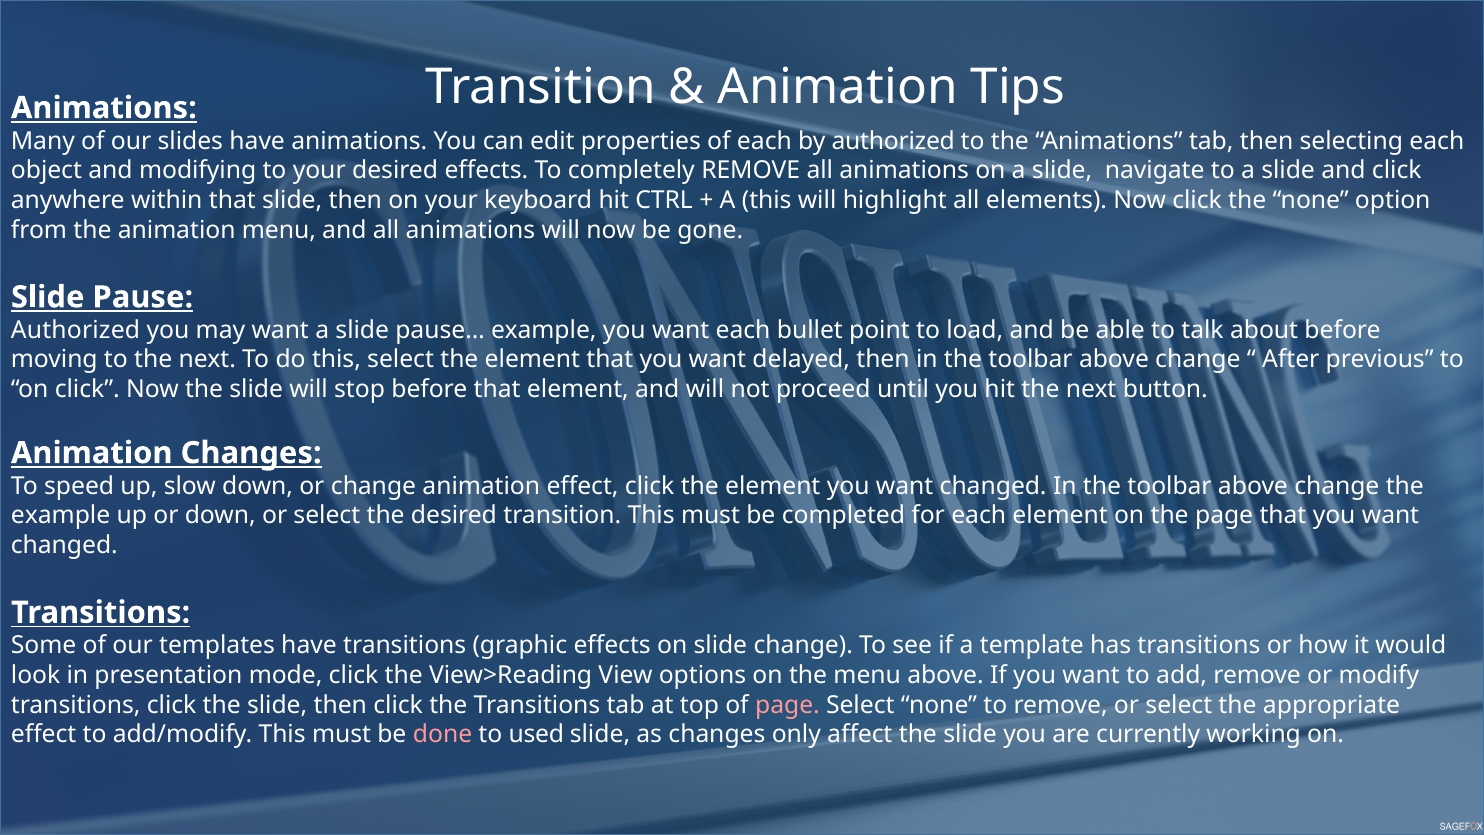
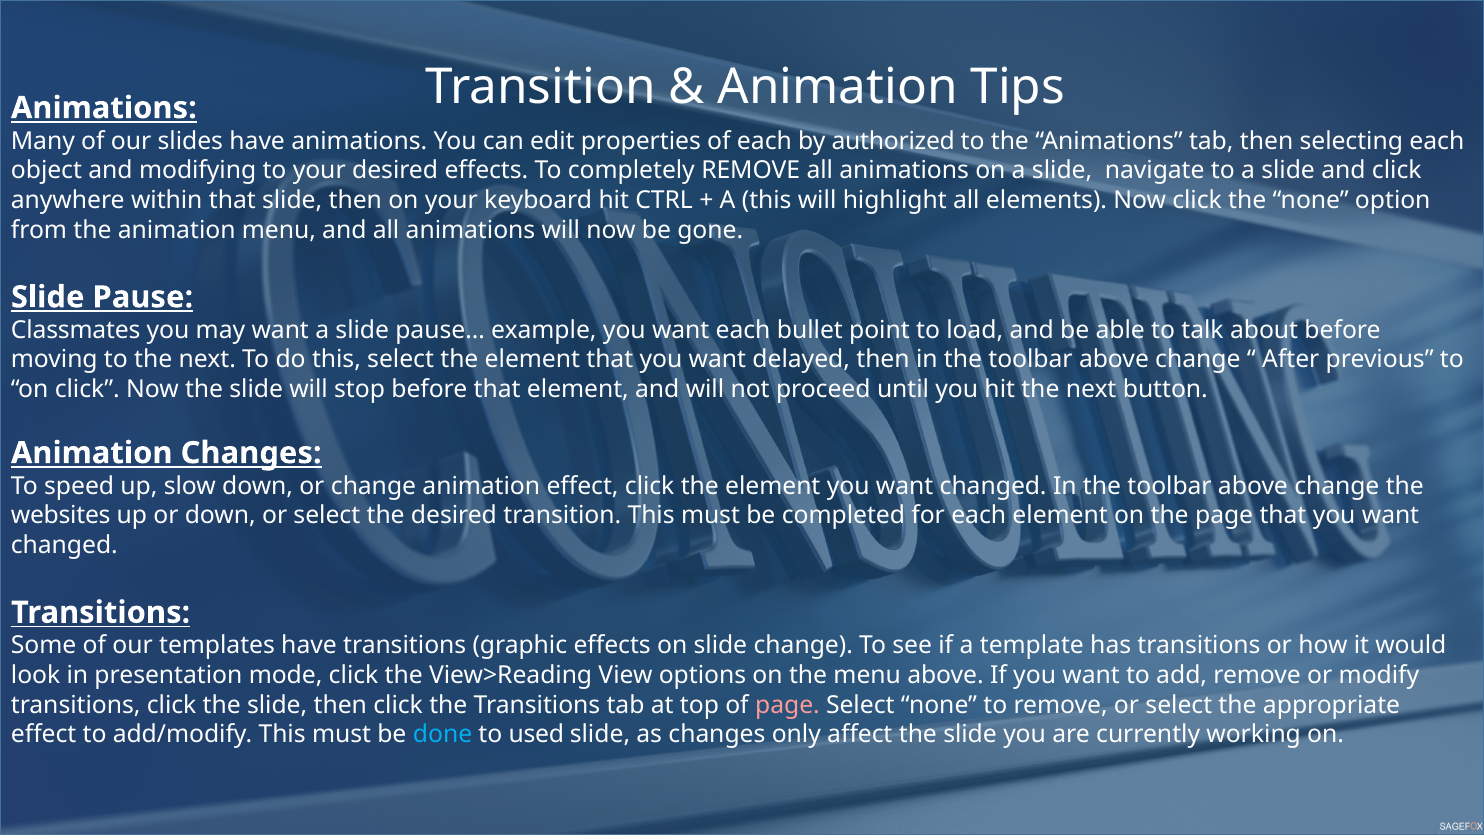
Authorized: Authorized -> Classmates (76, 330)
example: example -> websites (61, 515)
done colour: pink -> light blue (443, 734)
